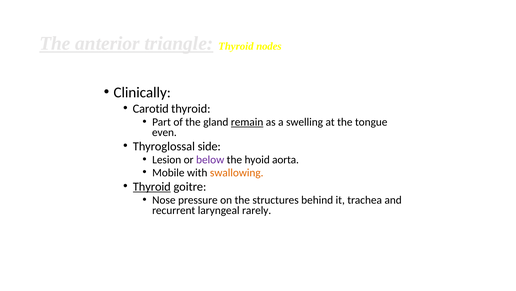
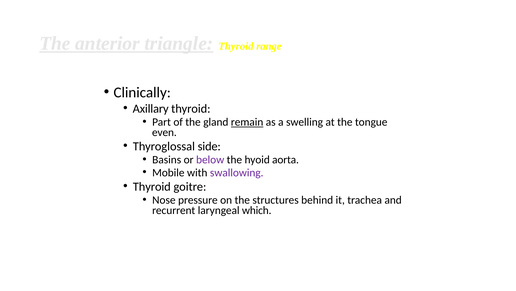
nodes: nodes -> range (269, 46)
Carotid: Carotid -> Axillary (151, 108)
Lesion: Lesion -> Basins (167, 159)
swallowing colour: orange -> purple (237, 172)
Thyroid underline: present -> none (152, 186)
rarely: rarely -> which (257, 210)
